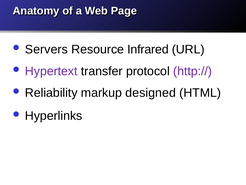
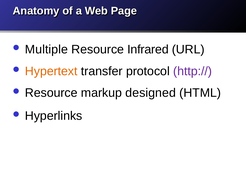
Servers: Servers -> Multiple (46, 49)
Hypertext colour: purple -> orange (51, 71)
Reliability: Reliability -> Resource (51, 93)
